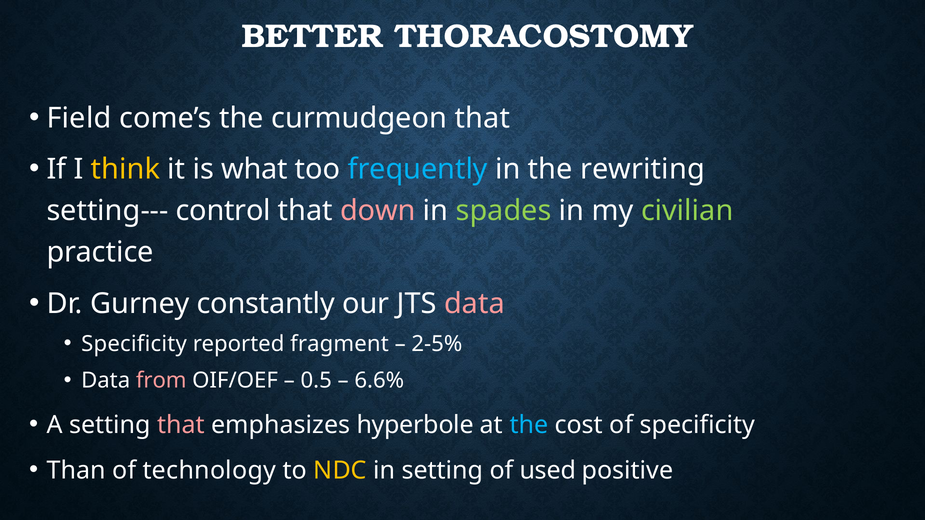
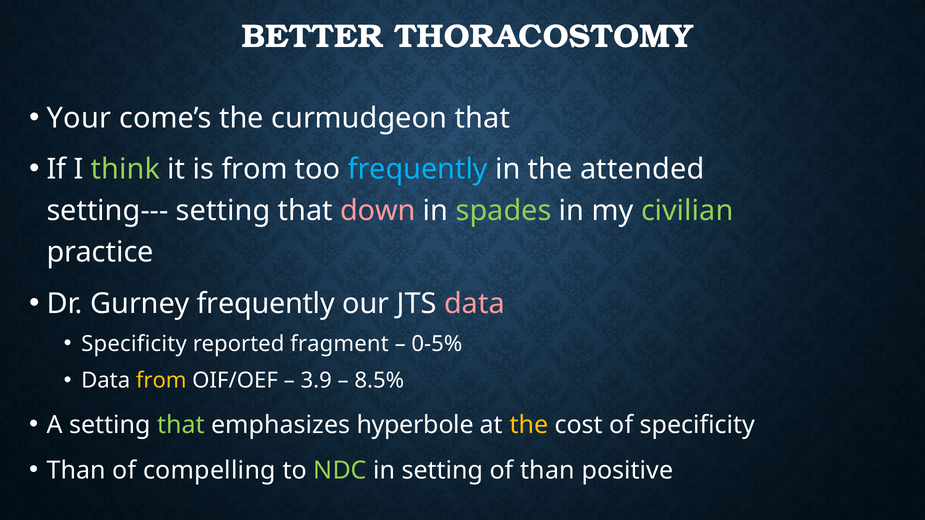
Field: Field -> Your (79, 118)
think colour: yellow -> light green (125, 169)
is what: what -> from (255, 169)
rewriting: rewriting -> attended (642, 169)
setting--- control: control -> setting (223, 211)
Gurney constantly: constantly -> frequently (266, 304)
2-5%: 2-5% -> 0-5% (437, 344)
from colour: pink -> yellow (161, 381)
0.5: 0.5 -> 3.9 (316, 381)
6.6%: 6.6% -> 8.5% (379, 381)
that colour: pink -> light green (181, 425)
the colour: light blue -> yellow (529, 425)
technology: technology -> compelling (209, 471)
NDC colour: yellow -> light green (340, 471)
of used: used -> than (548, 471)
